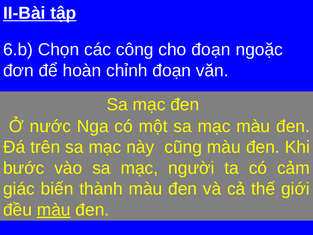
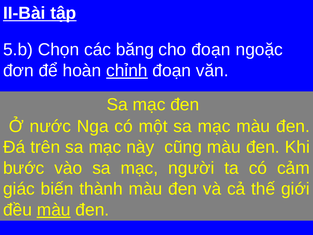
6.b: 6.b -> 5.b (18, 50)
công: công -> băng (135, 50)
chỉnh underline: none -> present (127, 71)
